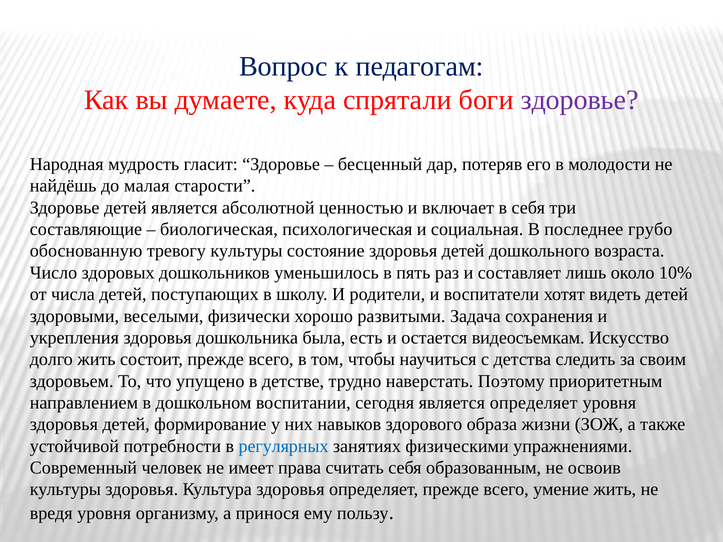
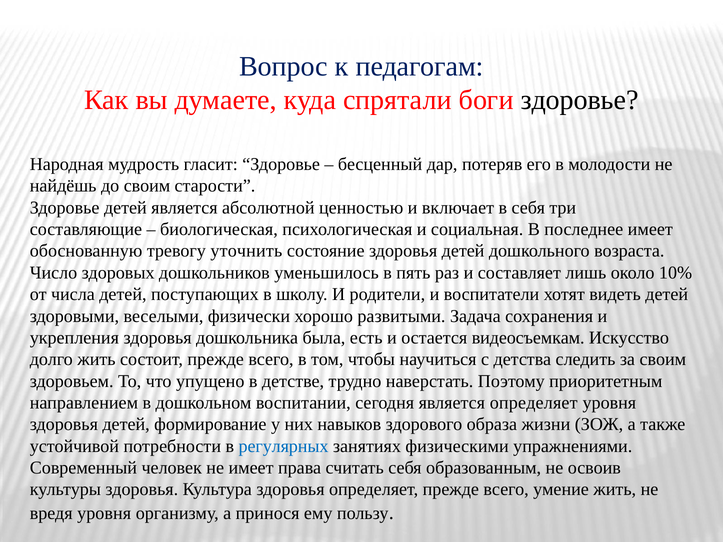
здоровье colour: purple -> black (580, 100)
до малая: малая -> своим (147, 186)
последнее грубо: грубо -> имеет (650, 229)
тревогу культуры: культуры -> уточнить (246, 251)
